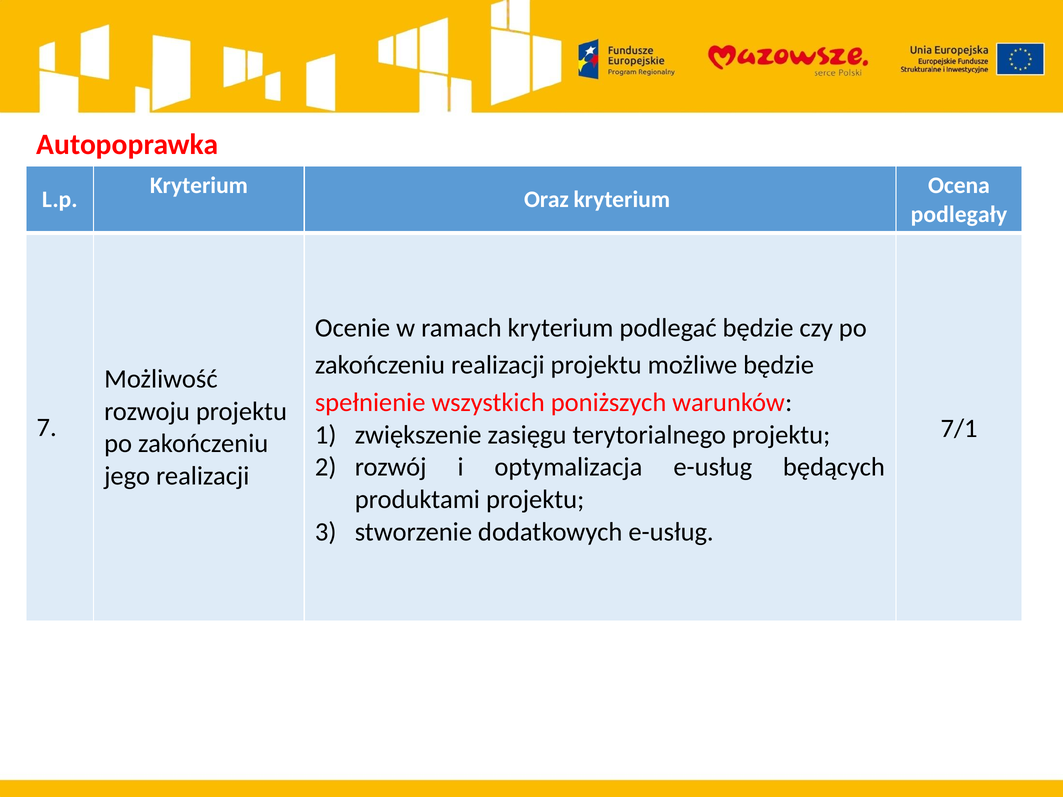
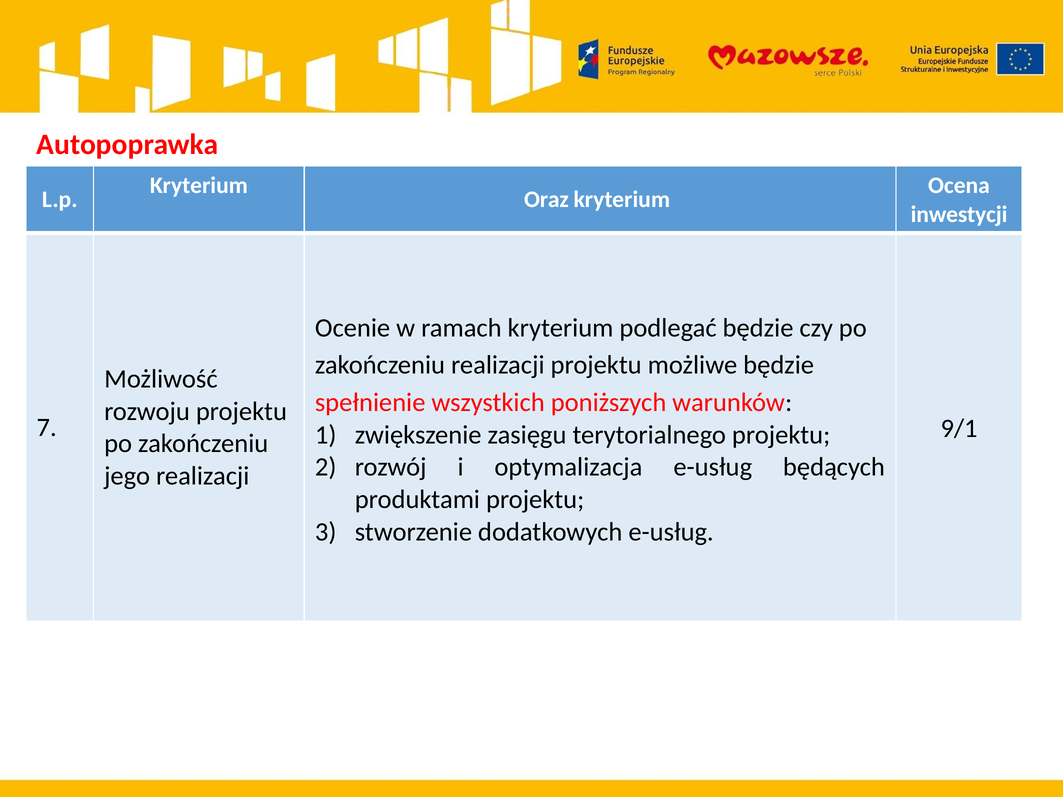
podlegały: podlegały -> inwestycji (959, 215)
7/1: 7/1 -> 9/1 (959, 429)
